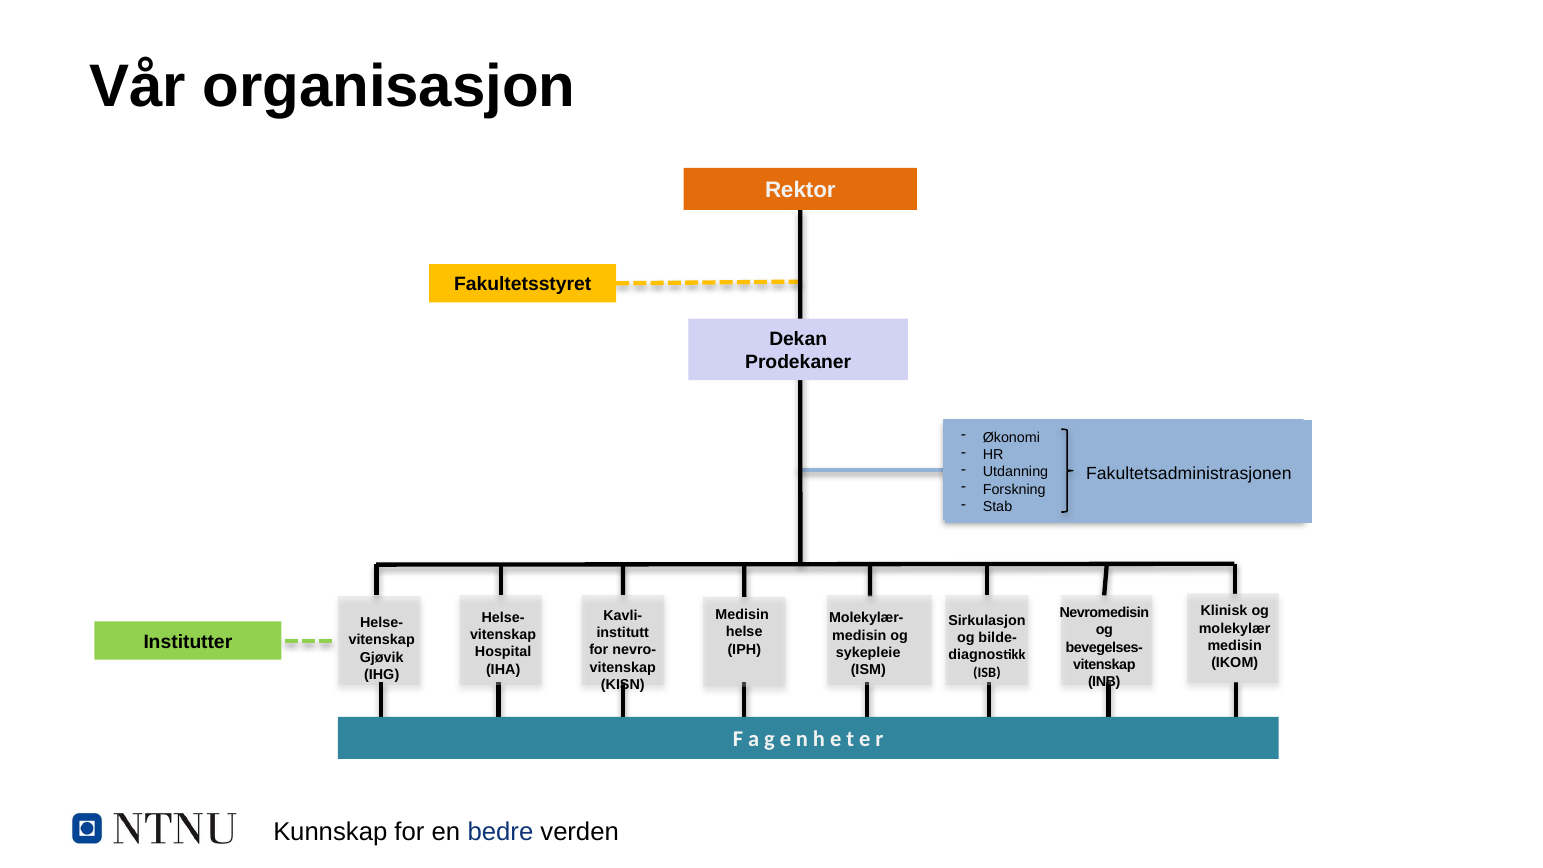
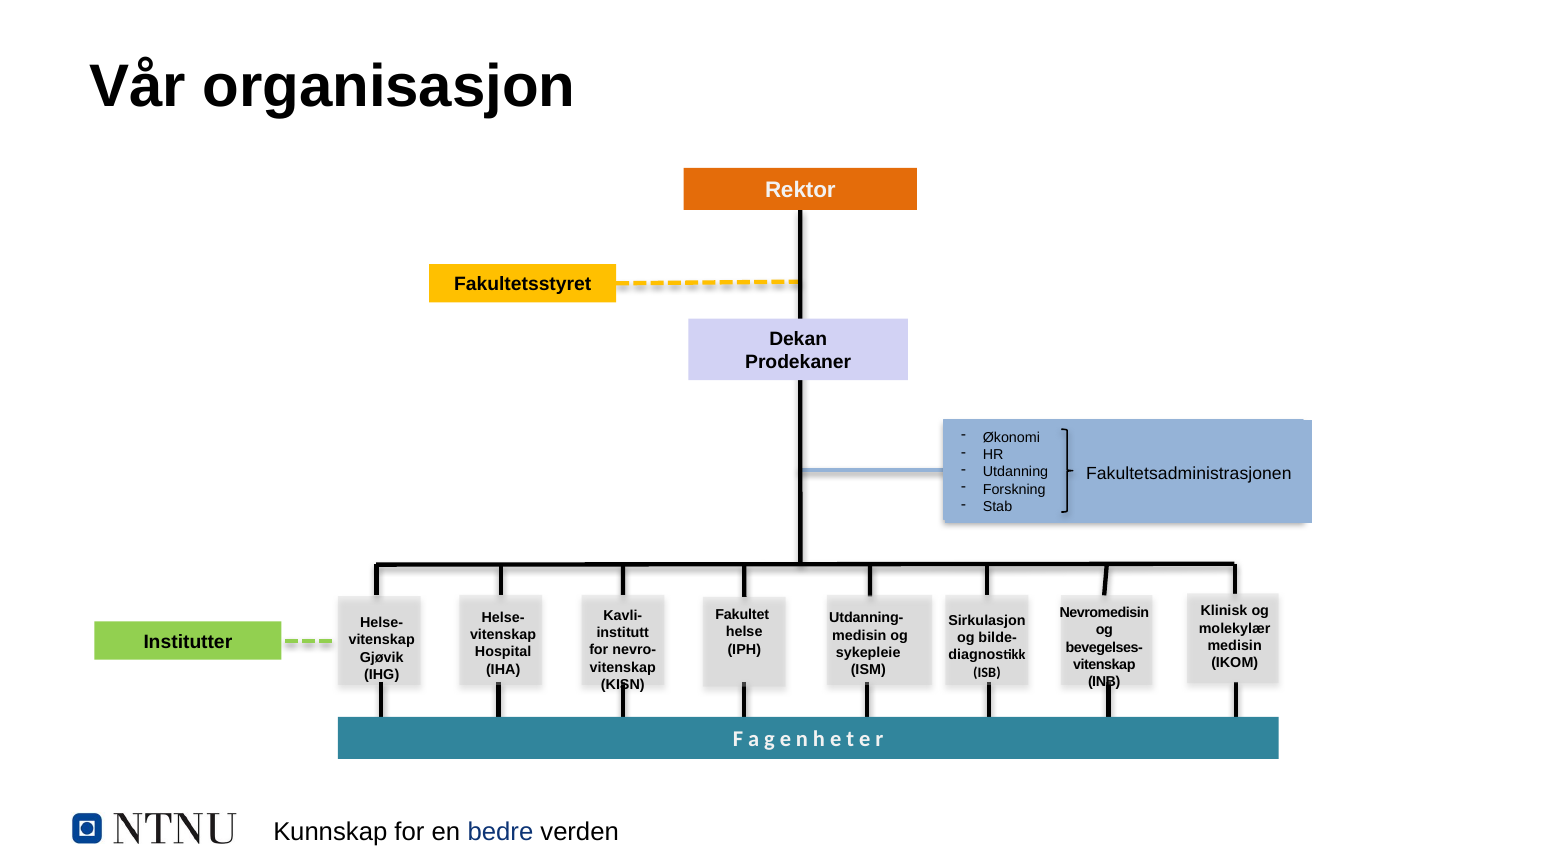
Medisin: Medisin -> Fakultet (742, 615)
Molekylær-: Molekylær- -> Utdanning- (866, 618)
